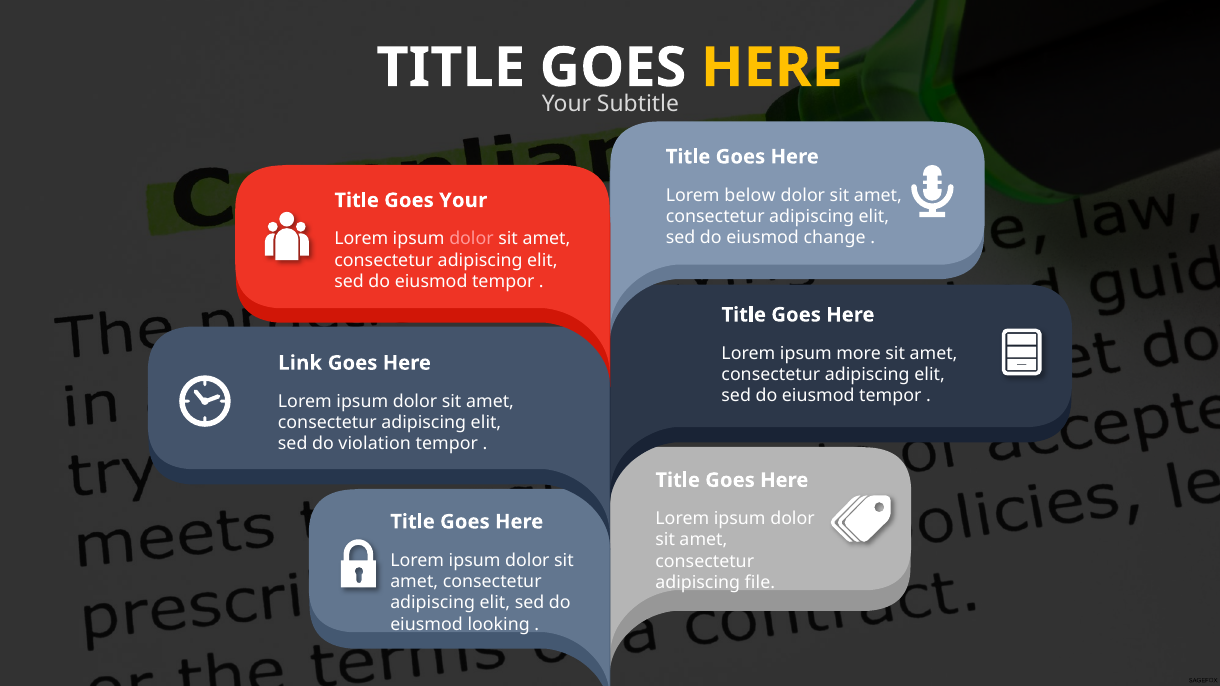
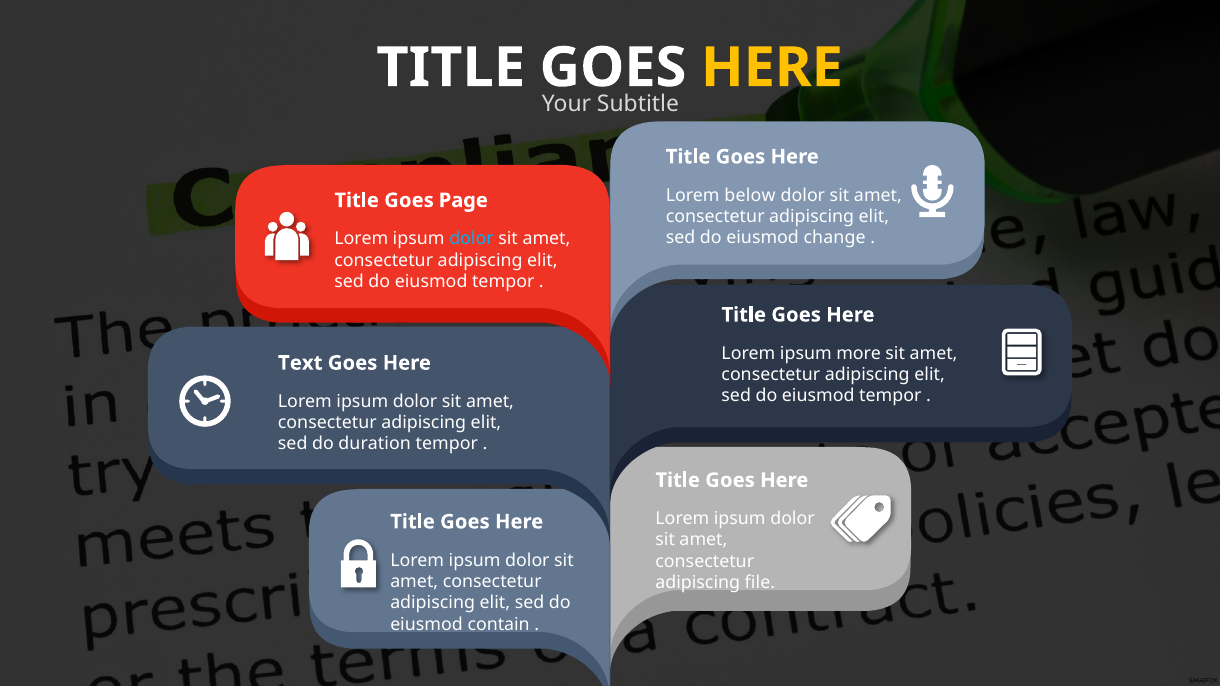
Goes Your: Your -> Page (463, 200)
dolor colour: pink -> light blue (471, 239)
Link: Link -> Text (300, 363)
violation: violation -> duration (375, 444)
looking: looking -> contain (499, 624)
